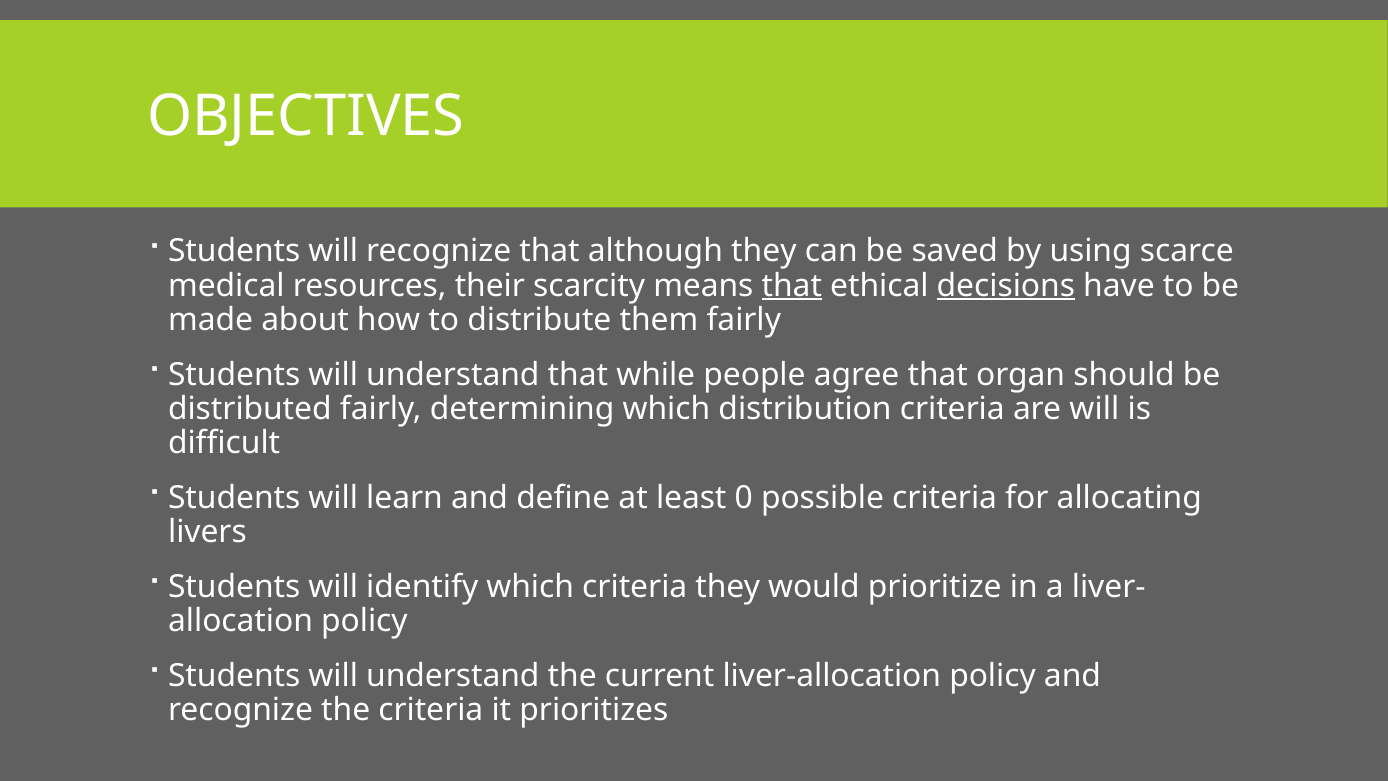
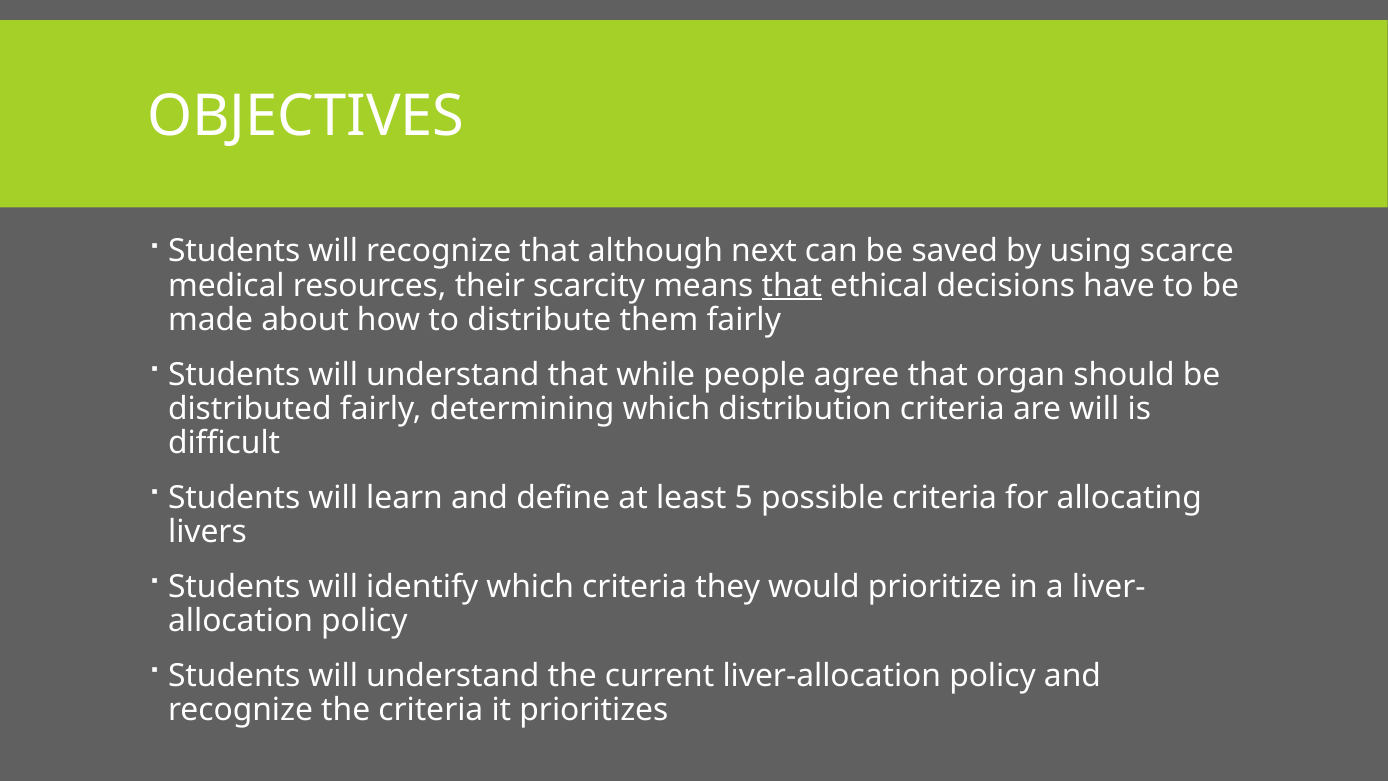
although they: they -> next (764, 251)
decisions underline: present -> none (1006, 286)
0: 0 -> 5 (744, 498)
